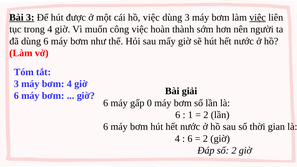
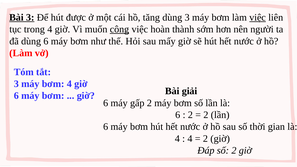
hồ việc: việc -> tăng (151, 17)
công underline: none -> present (119, 29)
gấp 0: 0 -> 2 (149, 103)
1: 1 -> 2 (190, 115)
6: 6 -> 4 (190, 139)
